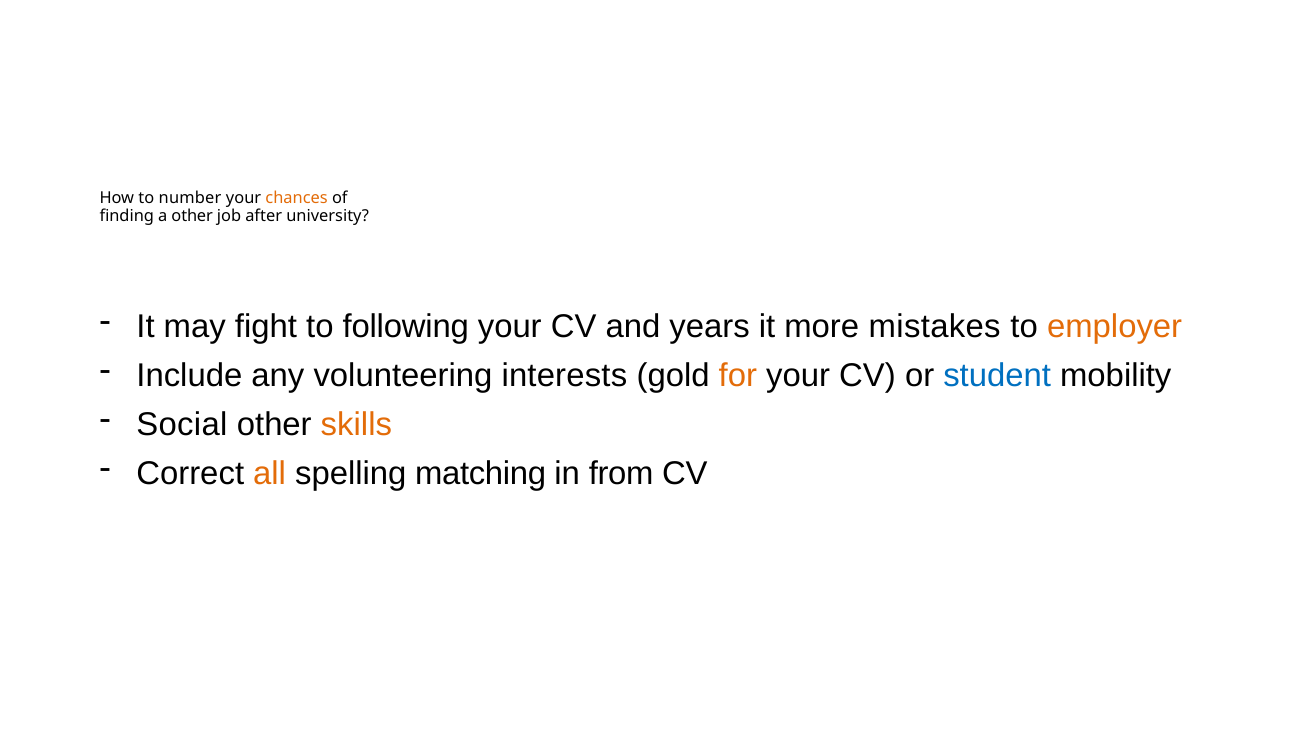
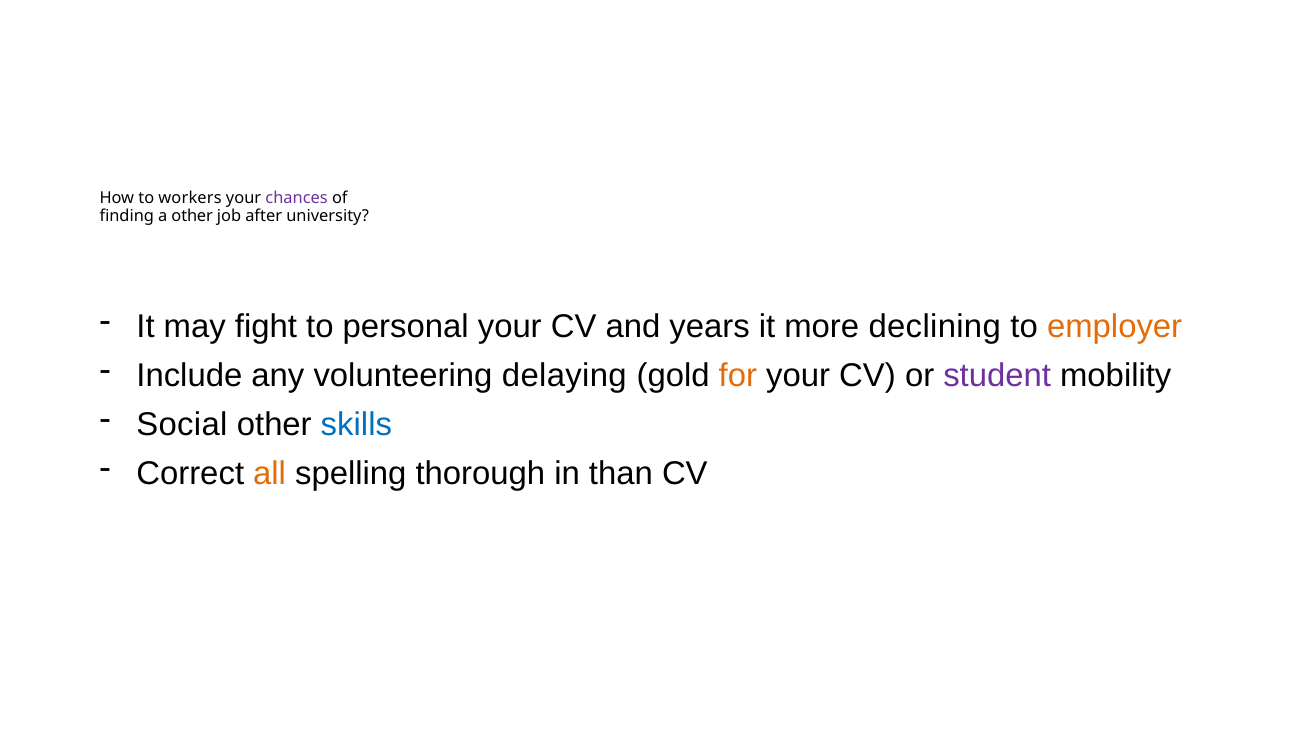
number: number -> workers (190, 198)
chances colour: orange -> purple (297, 198)
following: following -> personal (406, 327)
mistakes: mistakes -> declining (935, 327)
interests: interests -> delaying (564, 376)
student colour: blue -> purple (997, 376)
skills colour: orange -> blue (356, 425)
matching: matching -> thorough (480, 474)
from: from -> than (621, 474)
